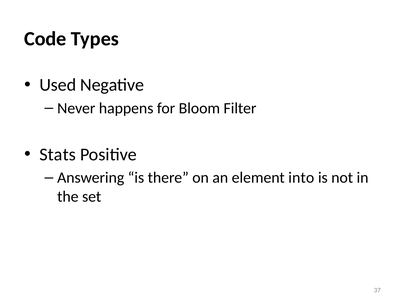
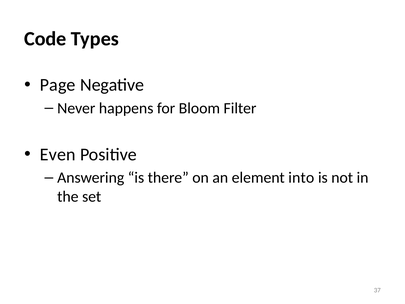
Used: Used -> Page (58, 85)
Stats: Stats -> Even (58, 154)
